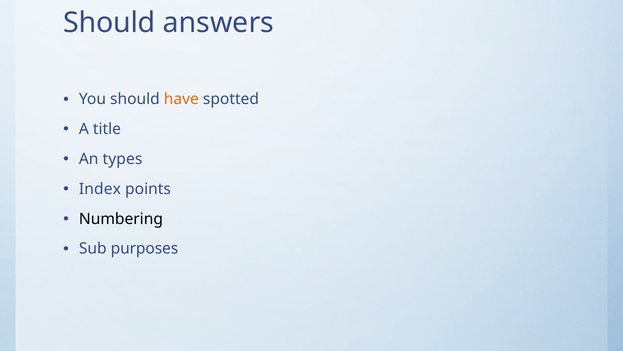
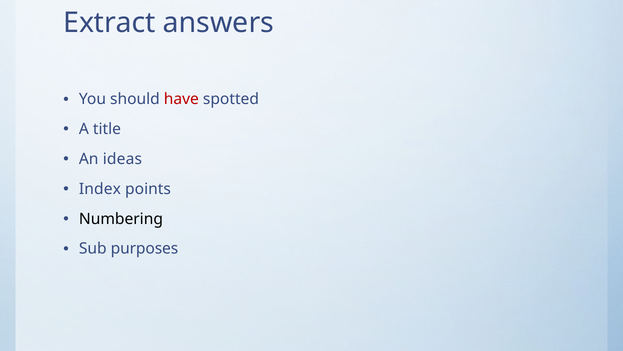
Should: Should -> Extract (109, 23)
have colour: orange -> red (181, 99)
types: types -> ideas (122, 159)
